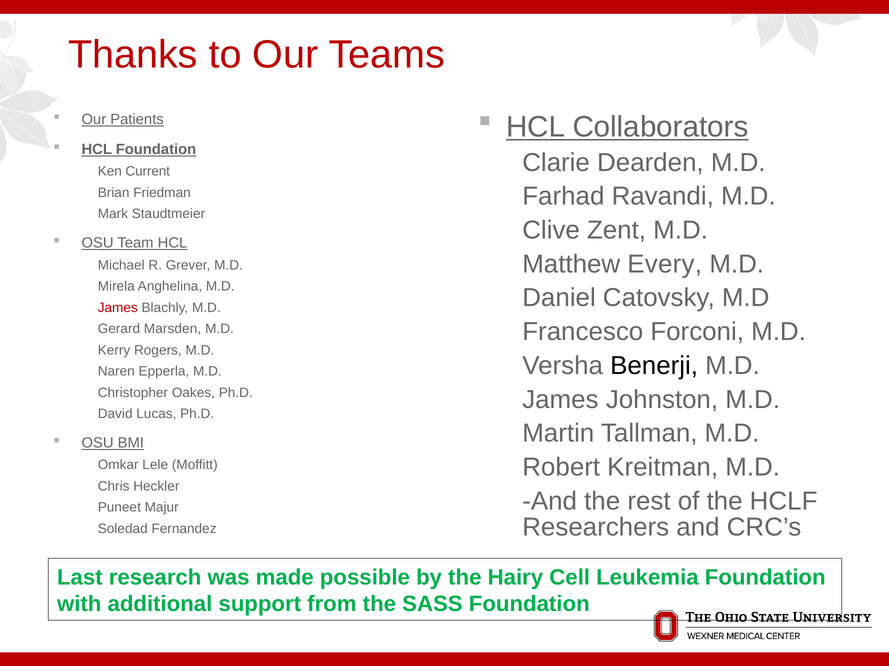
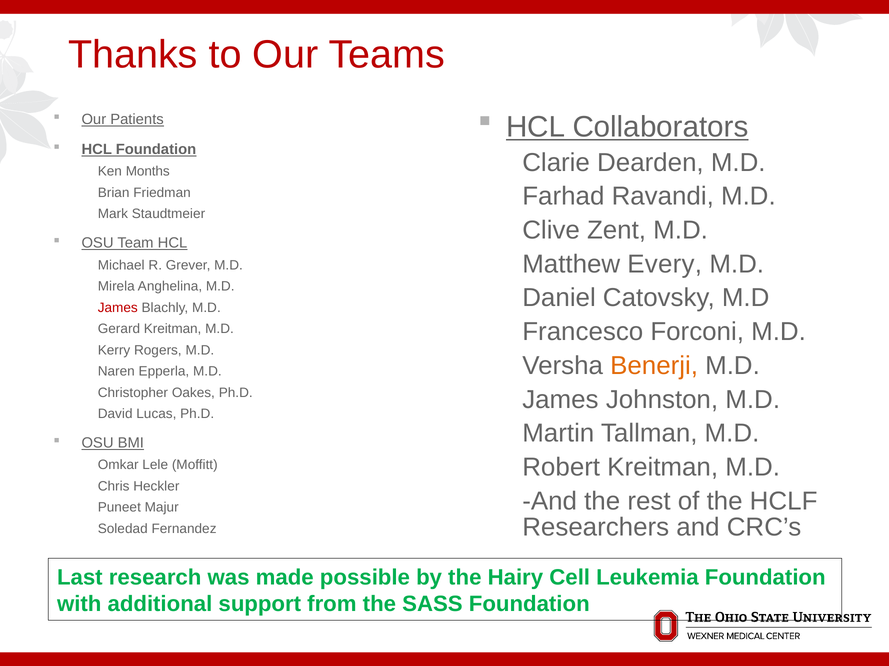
Current: Current -> Months (148, 172)
Gerard Marsden: Marsden -> Kreitman (173, 329)
Benerji colour: black -> orange (654, 366)
